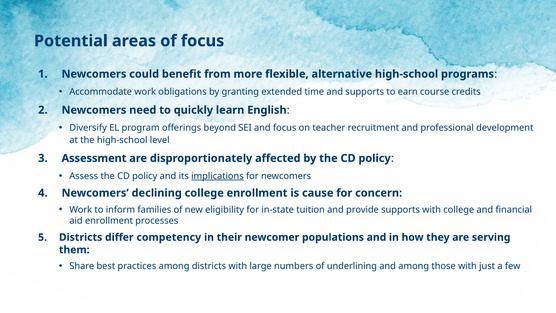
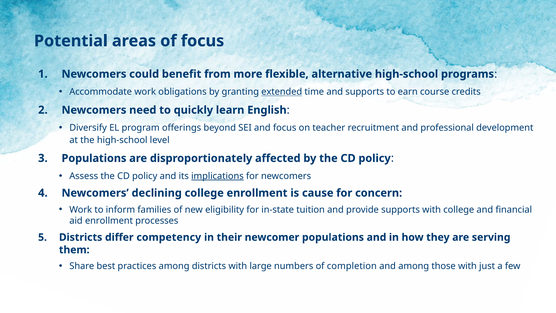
extended underline: none -> present (282, 92)
Assessment: Assessment -> Populations (94, 158)
underlining: underlining -> completion (352, 266)
